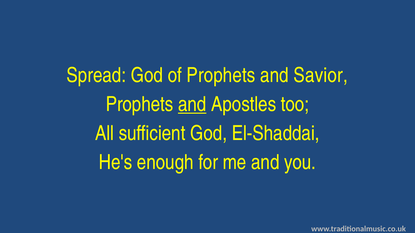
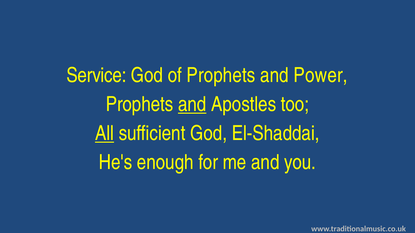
Spread: Spread -> Service (96, 75)
Savior: Savior -> Power (321, 75)
All underline: none -> present (105, 134)
